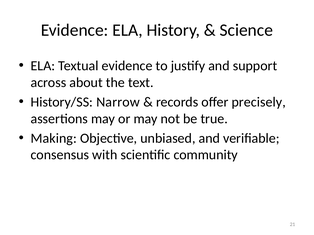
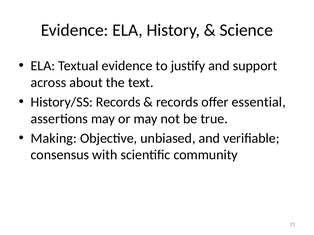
History/SS Narrow: Narrow -> Records (118, 102)
precisely: precisely -> essential (259, 102)
